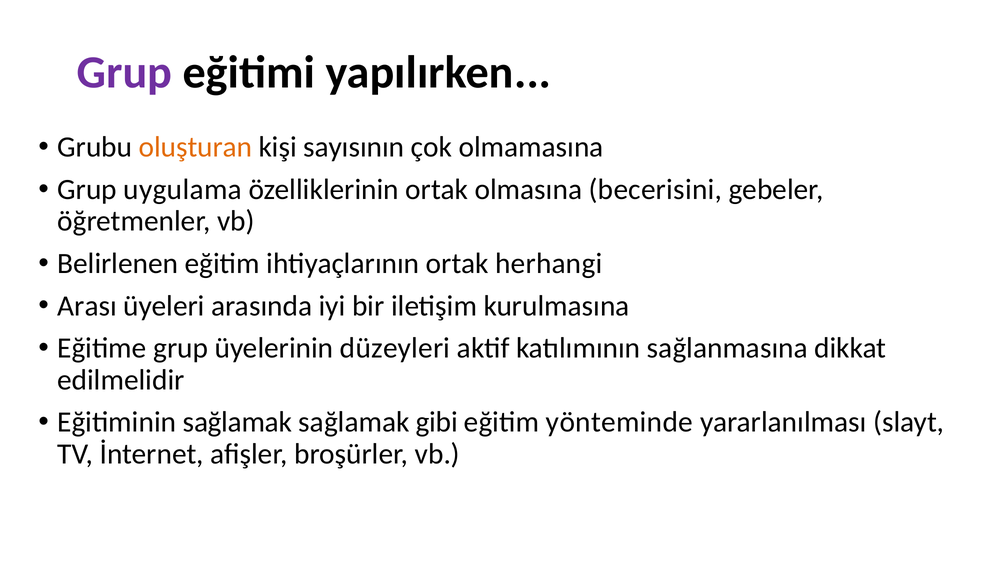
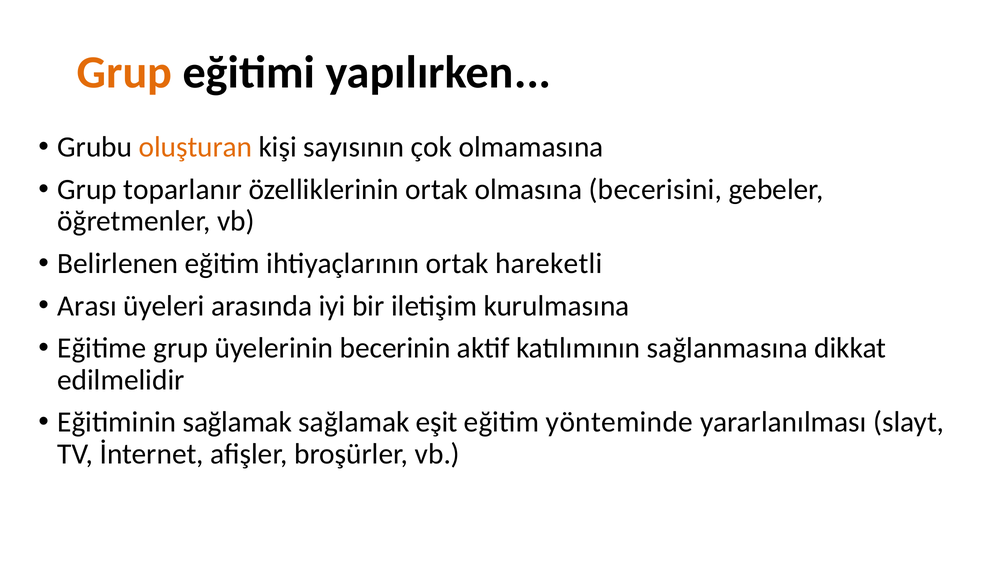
Grup colour: purple -> orange (125, 72)
uygulama: uygulama -> toparlanır (183, 190)
herhangi: herhangi -> hareketli (549, 264)
düzeyleri: düzeyleri -> becerinin (395, 348)
gibi: gibi -> eşit (437, 422)
